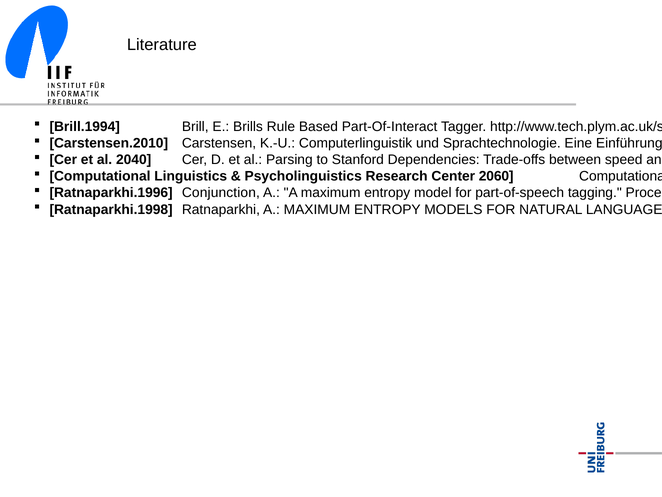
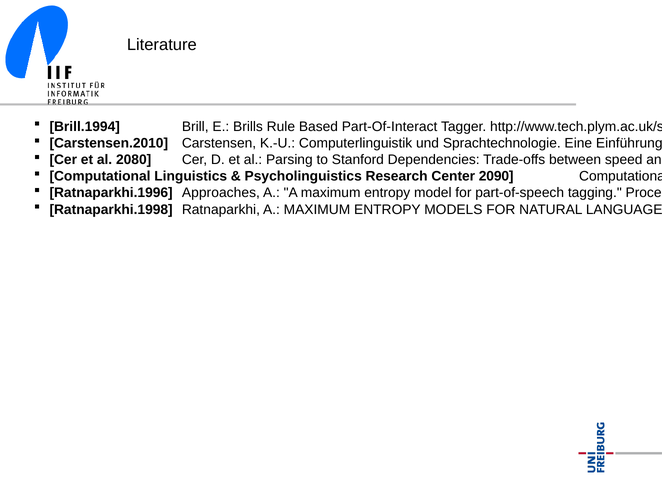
2040: 2040 -> 2080 (134, 160)
2060: 2060 -> 2090 (496, 176)
Conjunction: Conjunction -> Approaches (221, 193)
